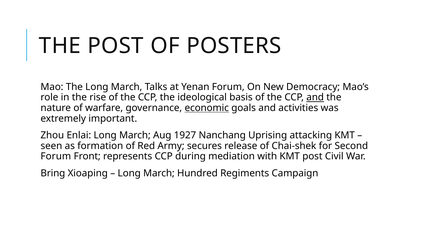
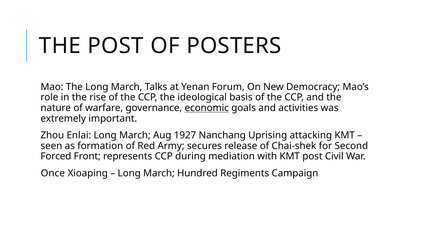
and underline: present -> none (315, 97)
Forum: Forum -> Forced (56, 156)
Bring: Bring -> Once (53, 173)
